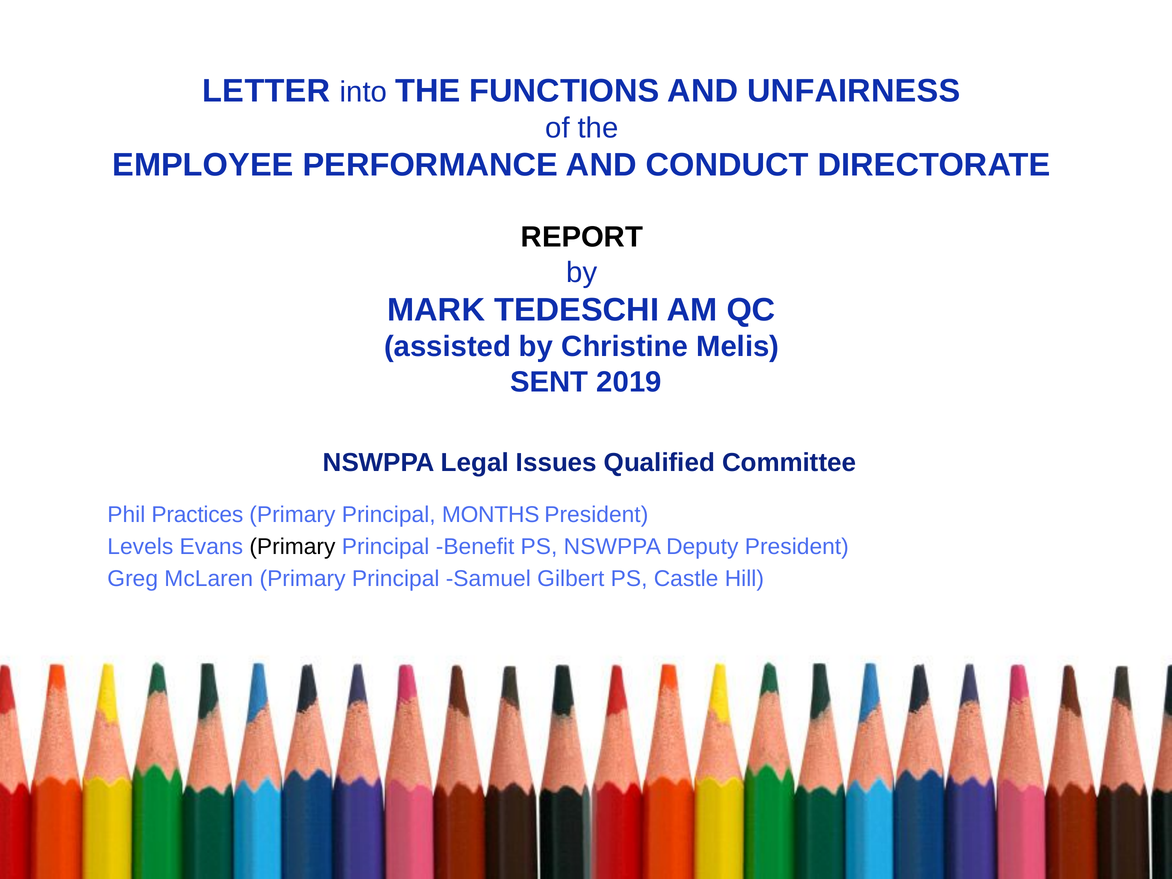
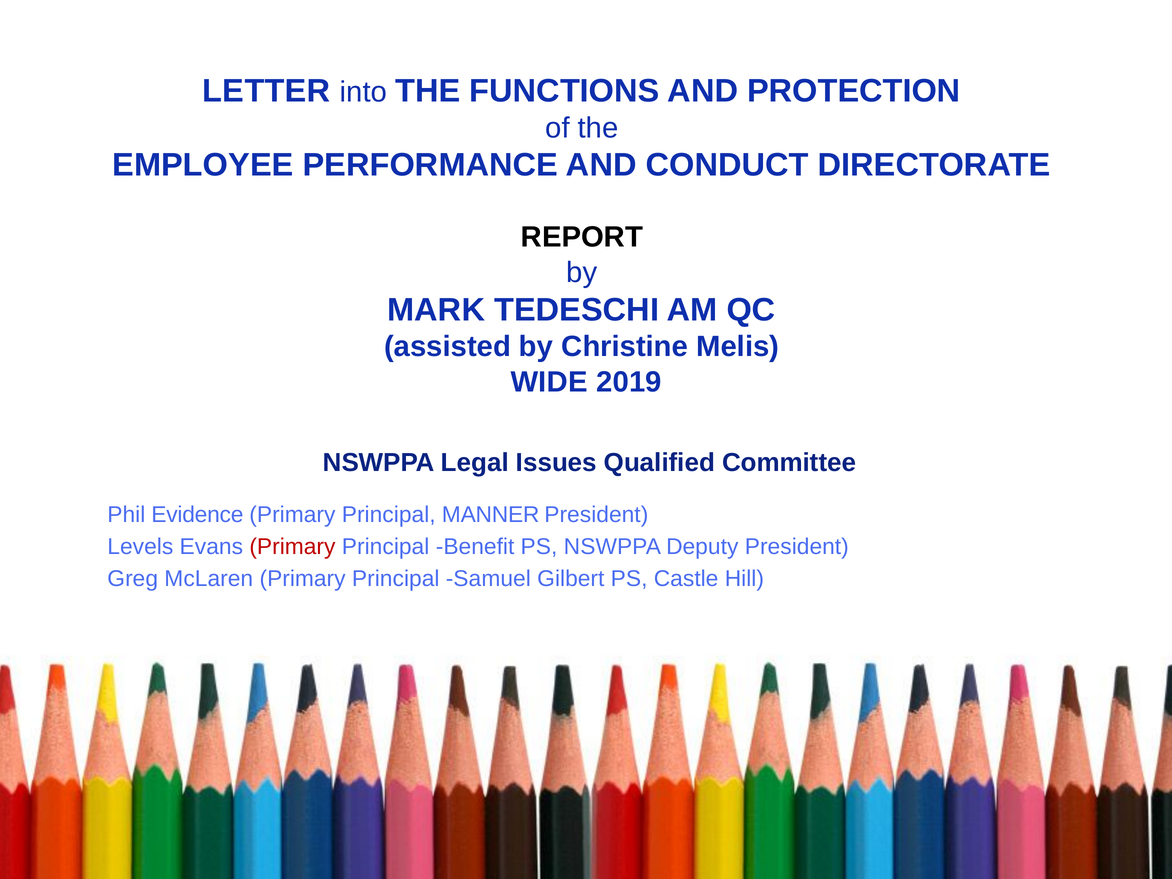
UNFAIRNESS: UNFAIRNESS -> PROTECTION (854, 91)
SENT: SENT -> WIDE (549, 382)
Practices: Practices -> Evidence (197, 515)
MONTHS: MONTHS -> MANNER (491, 515)
Primary colour: black -> red (292, 547)
